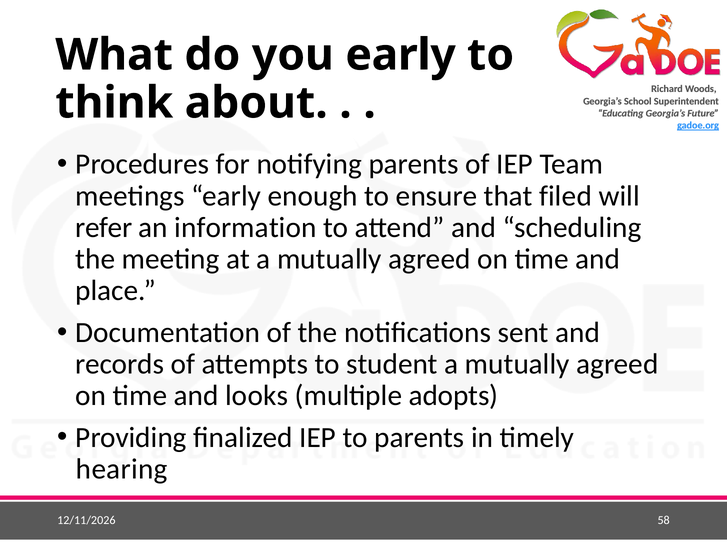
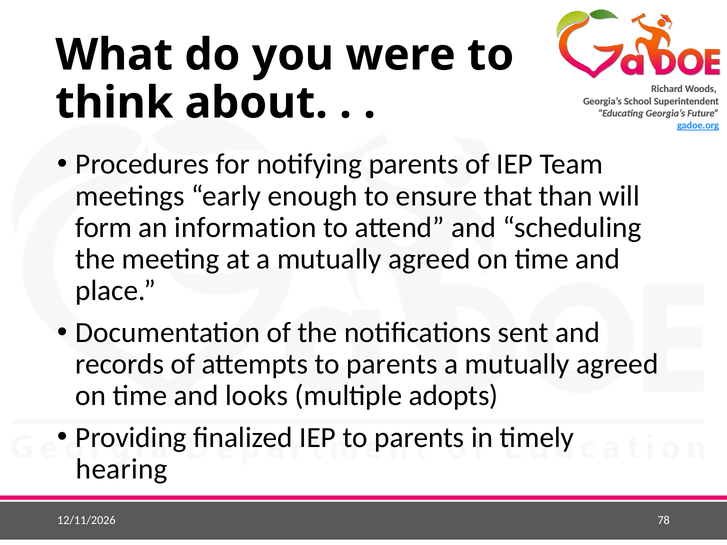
you early: early -> were (401, 55)
filed: filed -> than (566, 196)
refer: refer -> form (104, 228)
attempts to student: student -> parents (392, 364)
58: 58 -> 78 (664, 521)
